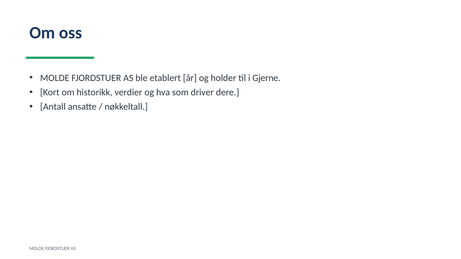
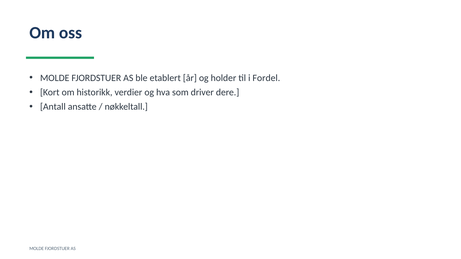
Gjerne: Gjerne -> Fordel (266, 78)
